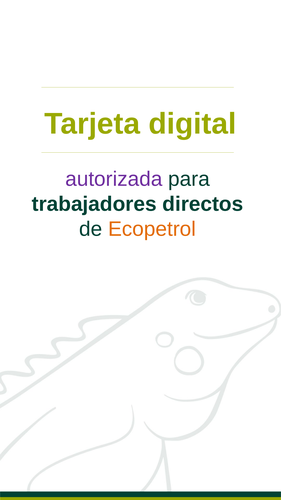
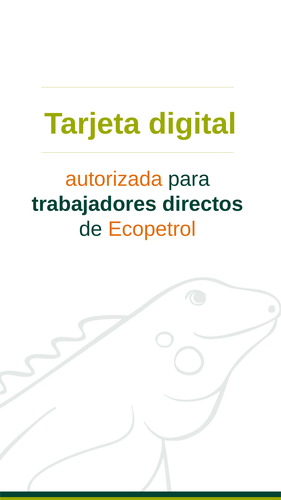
autorizada colour: purple -> orange (114, 179)
